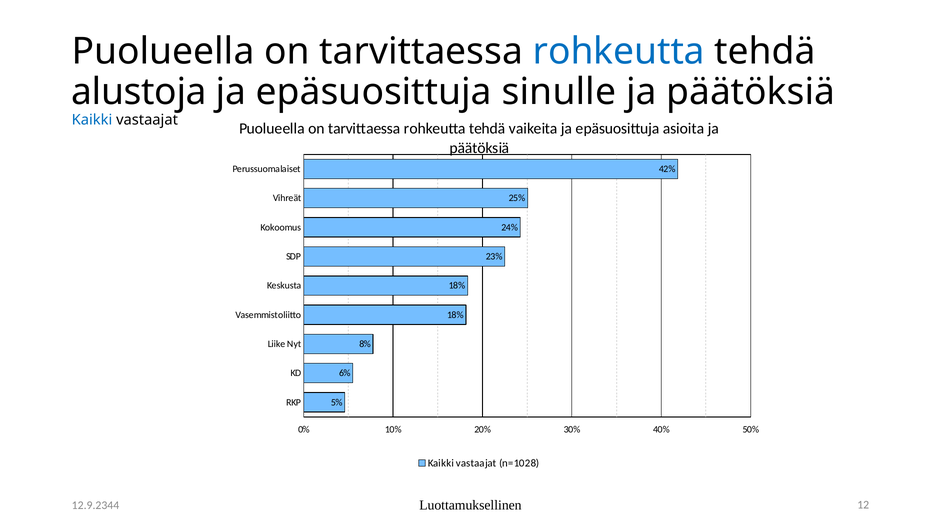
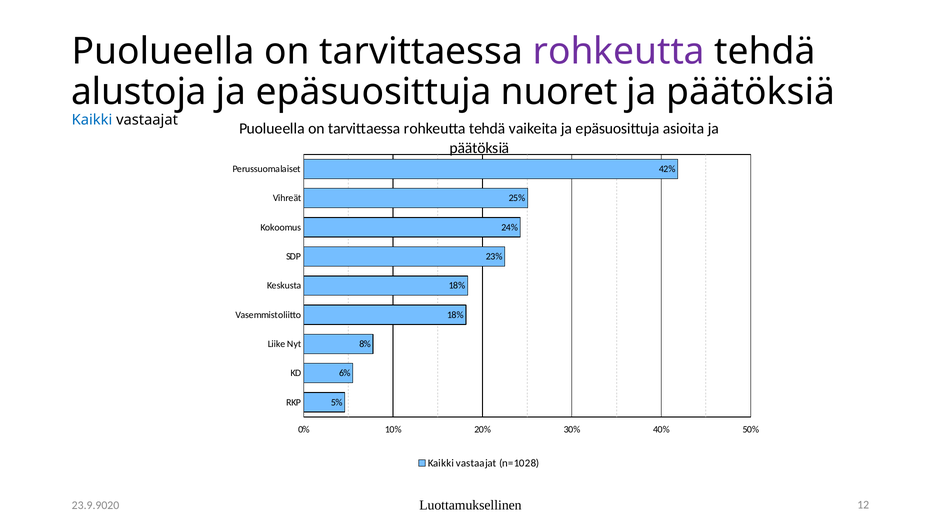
rohkeutta colour: blue -> purple (619, 52)
sinulle: sinulle -> nuoret (559, 92)
12.9.2344: 12.9.2344 -> 23.9.9020 (95, 505)
